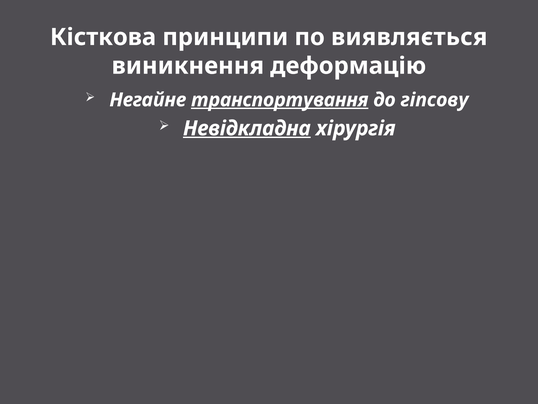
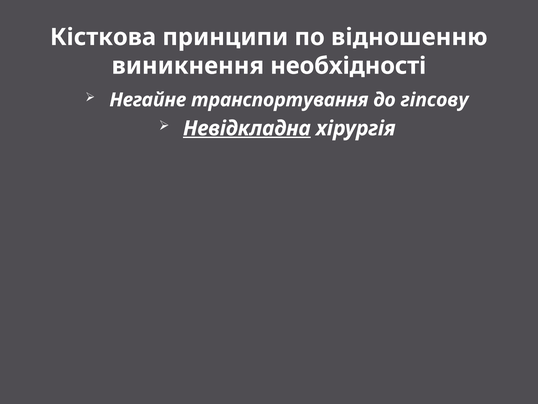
виявляється: виявляється -> відношенню (409, 37)
деформацію: деформацію -> необхідності (348, 66)
транспортування underline: present -> none (280, 100)
